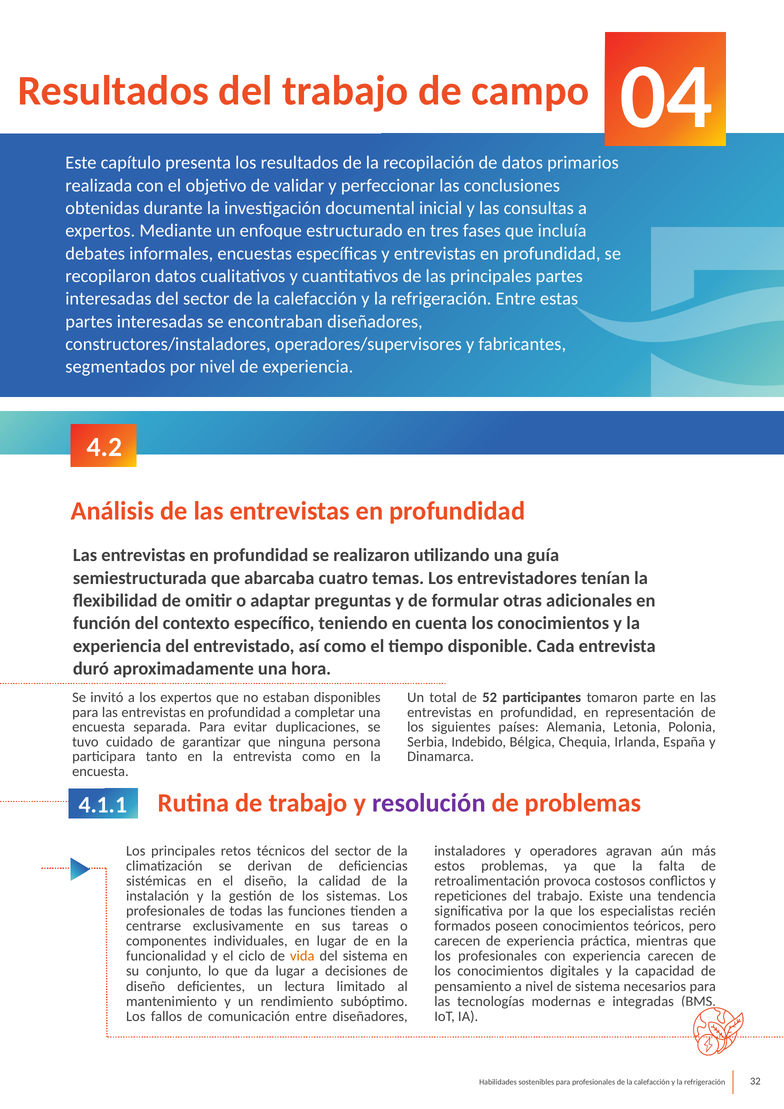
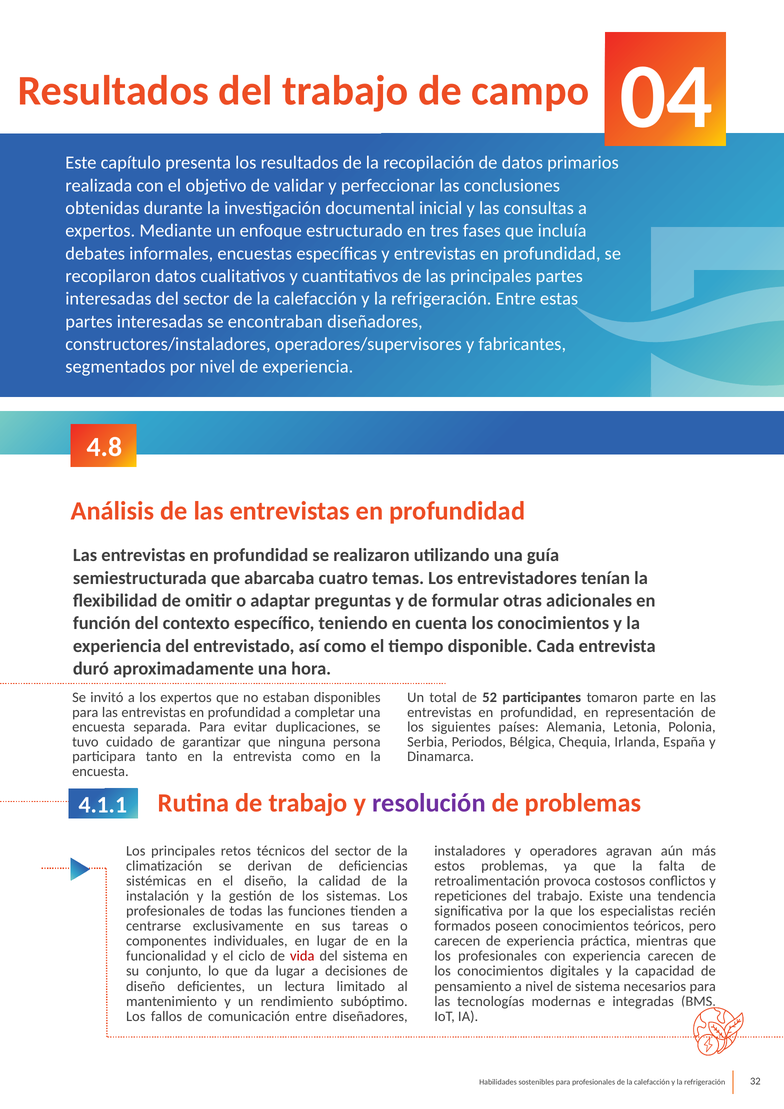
4.2: 4.2 -> 4.8 (105, 447)
Indebido: Indebido -> Periodos (479, 742)
vida colour: orange -> red (302, 956)
